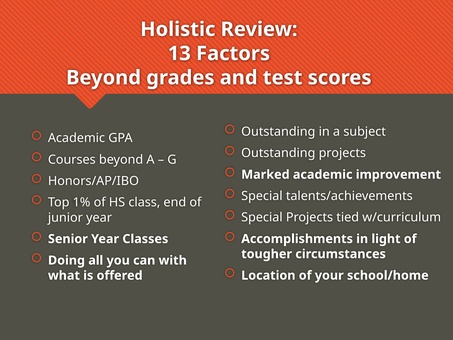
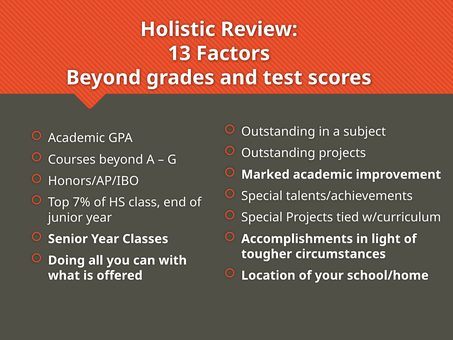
1%: 1% -> 7% (82, 202)
